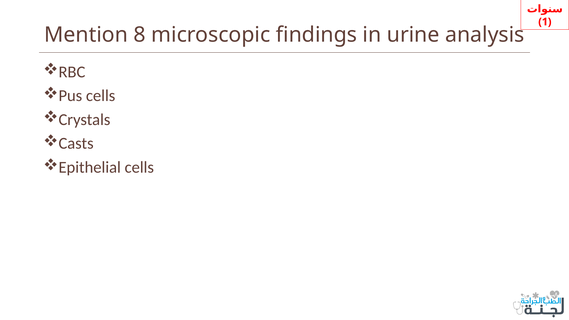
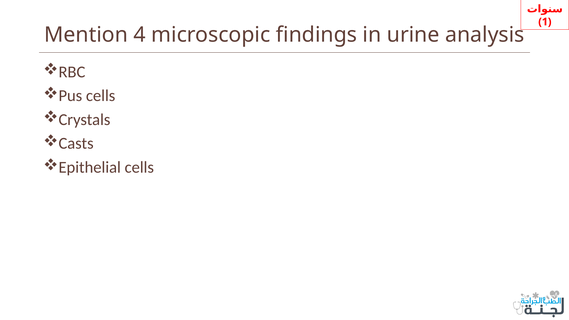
8: 8 -> 4 (140, 35)
